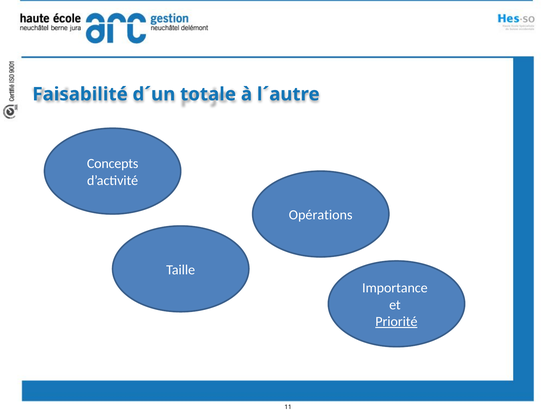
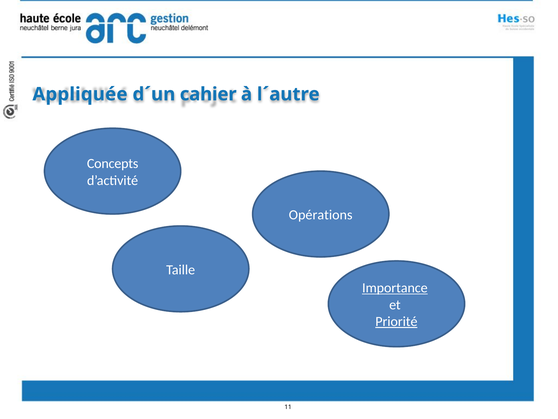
Faisabilité: Faisabilité -> Appliquée (80, 94)
totale: totale -> cahier (208, 94)
Importance underline: none -> present (395, 288)
